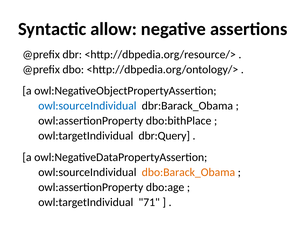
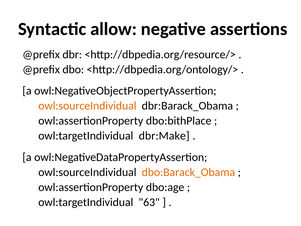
owl:sourceIndividual colour: blue -> orange (87, 106)
dbr:Query: dbr:Query -> dbr:Make (164, 136)
71: 71 -> 63 (149, 202)
